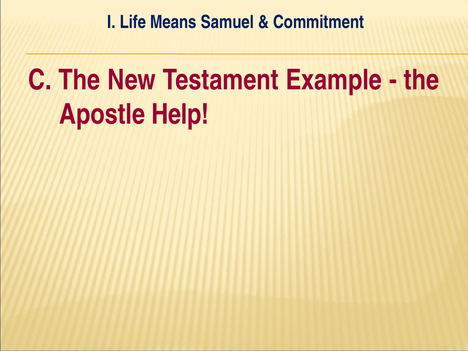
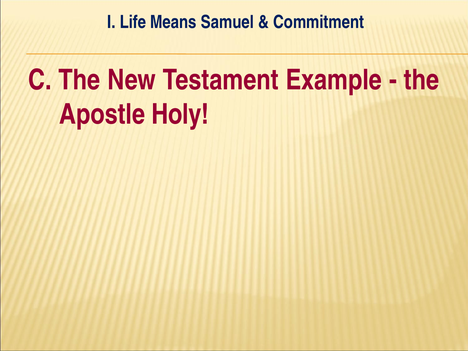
Help: Help -> Holy (180, 114)
